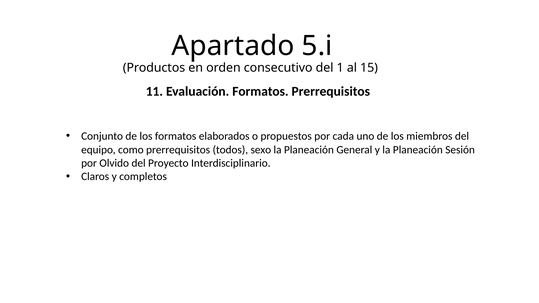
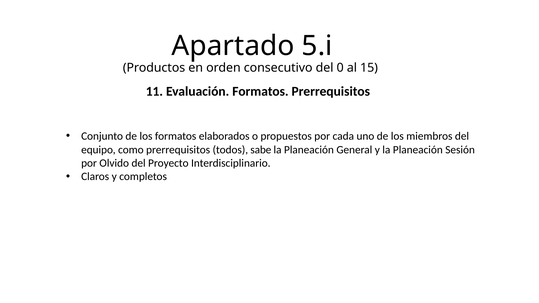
1: 1 -> 0 (340, 68)
sexo: sexo -> sabe (261, 150)
